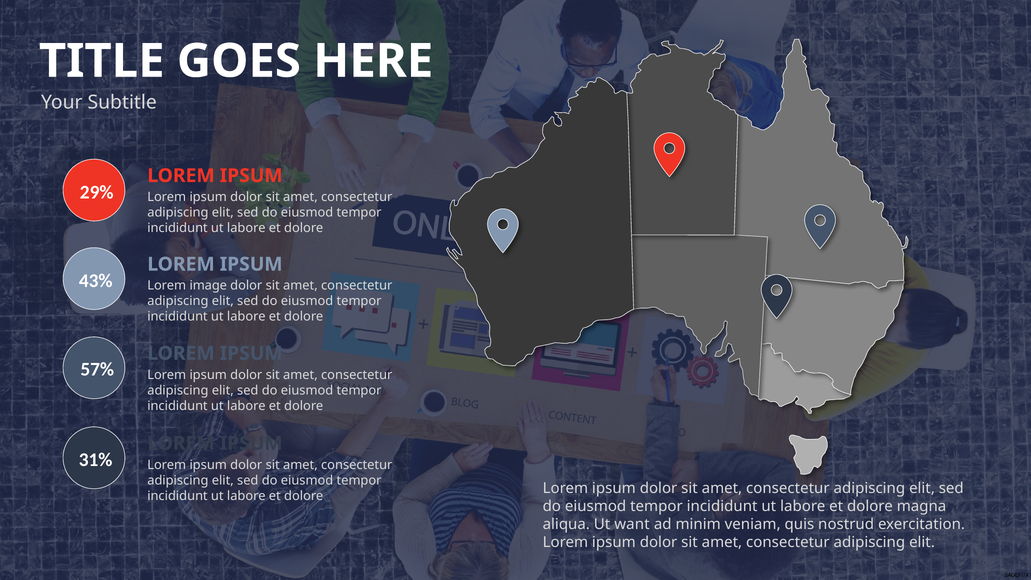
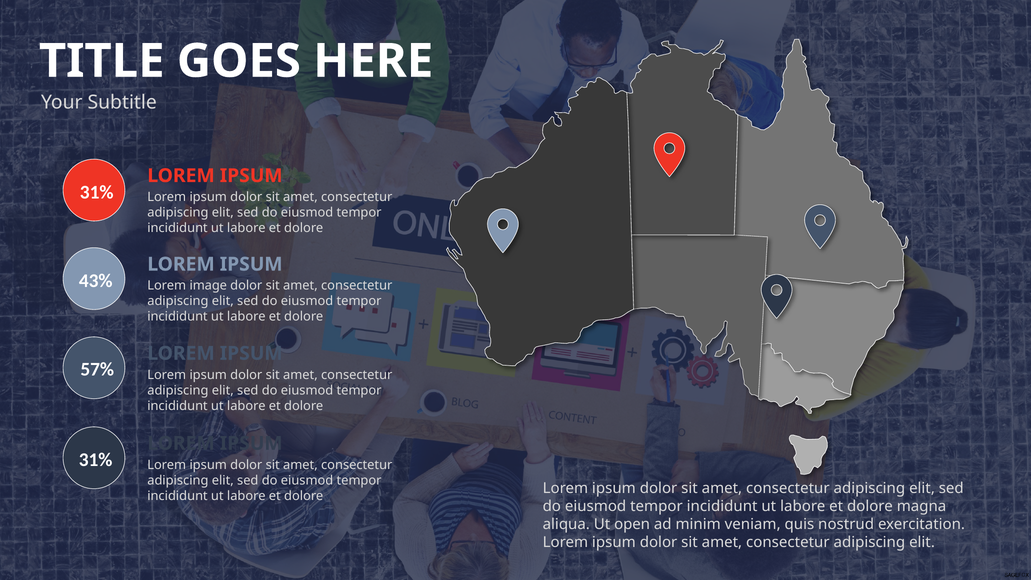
29%: 29% -> 31% (97, 192)
want: want -> open (632, 524)
